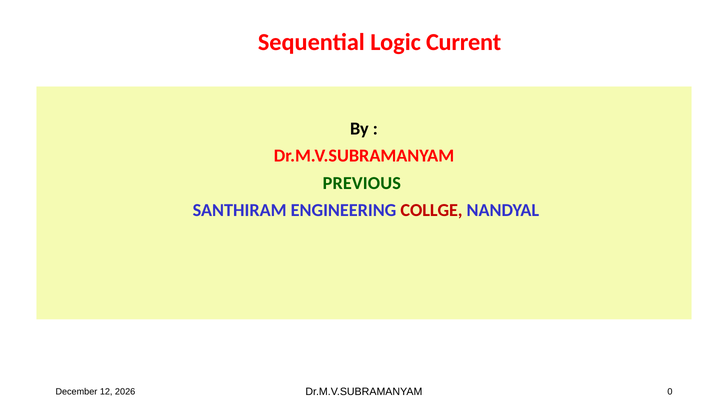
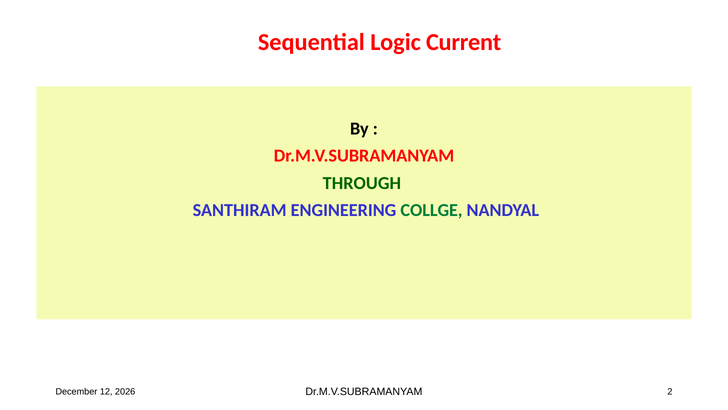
PREVIOUS: PREVIOUS -> THROUGH (362, 183)
COLLGE colour: red -> green (431, 210)
0: 0 -> 2 (670, 391)
